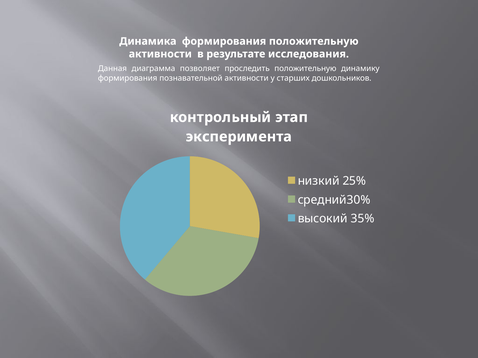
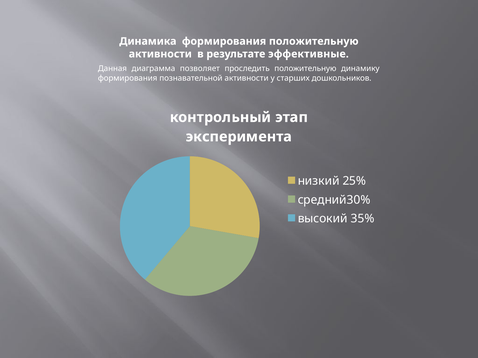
исследования: исследования -> эффективные (308, 54)
